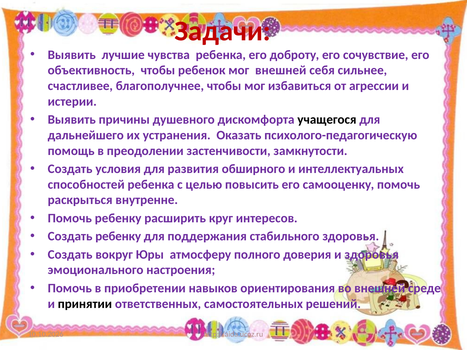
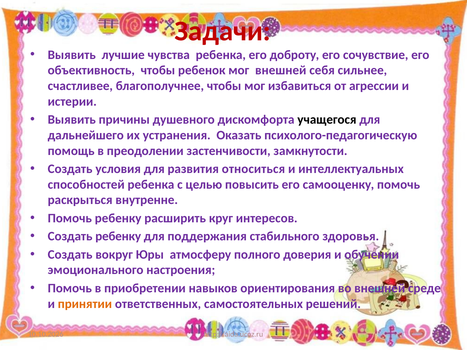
обширного: обширного -> относиться (253, 169)
и здоровья: здоровья -> обучении (372, 255)
принятии colour: black -> orange (85, 304)
